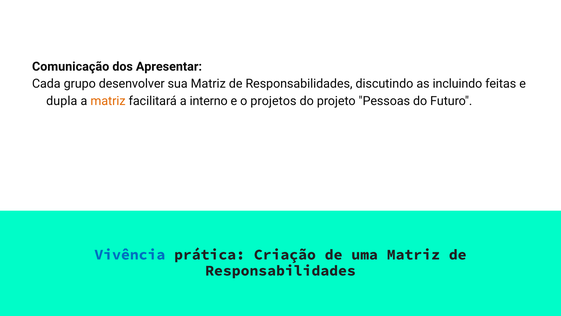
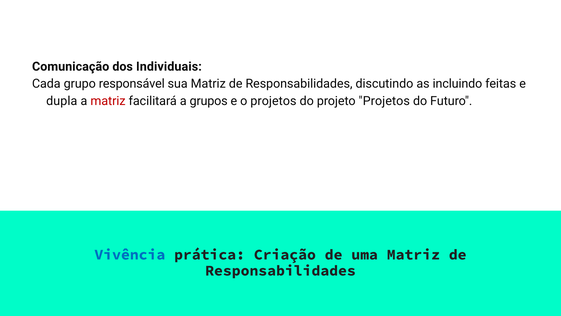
Apresentar: Apresentar -> Individuais (169, 66)
desenvolver: desenvolver -> responsável (132, 84)
matriz colour: orange -> red (108, 101)
interno: interno -> grupos (209, 101)
projeto Pessoas: Pessoas -> Projetos (384, 101)
